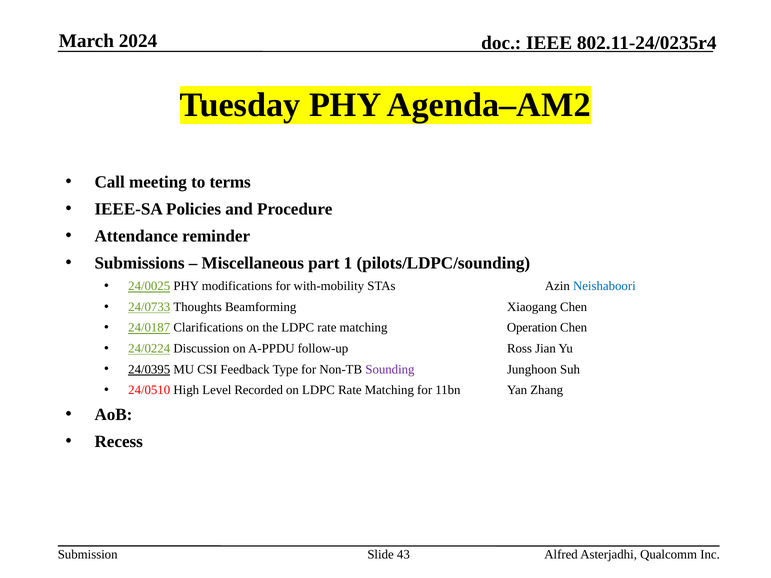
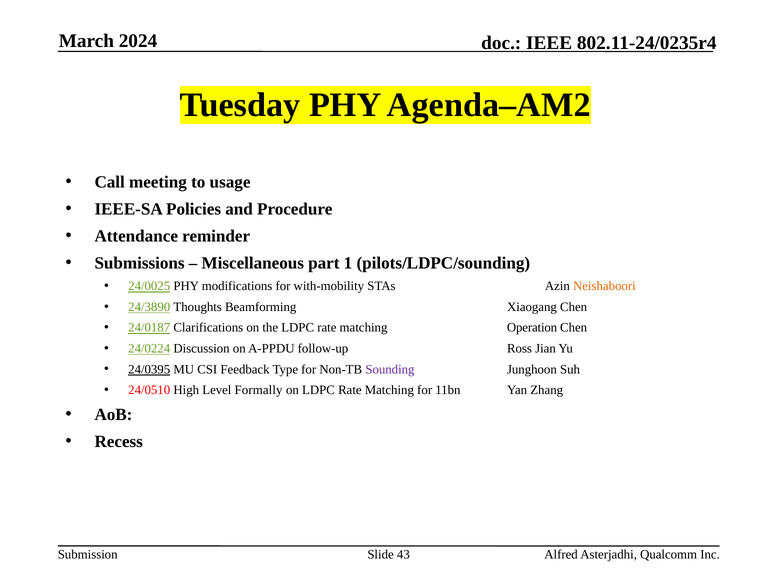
terms: terms -> usage (230, 182)
Neishaboori colour: blue -> orange (604, 286)
24/0733: 24/0733 -> 24/3890 (149, 307)
Recorded: Recorded -> Formally (259, 390)
